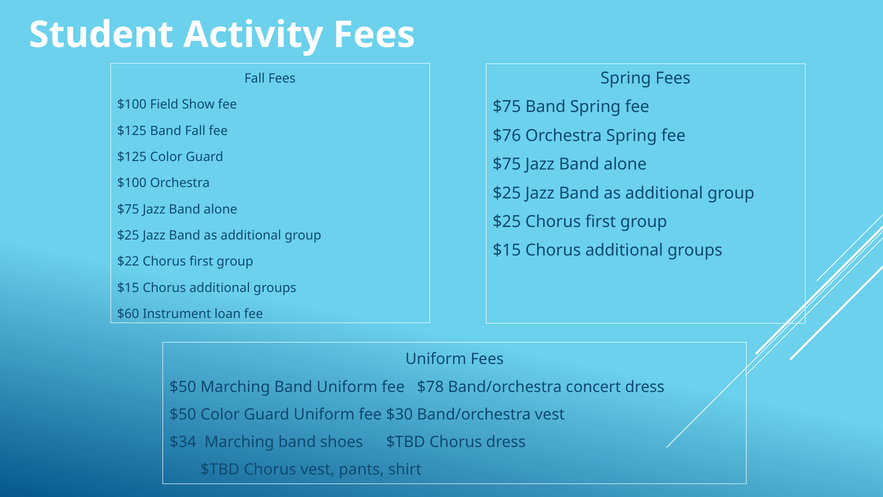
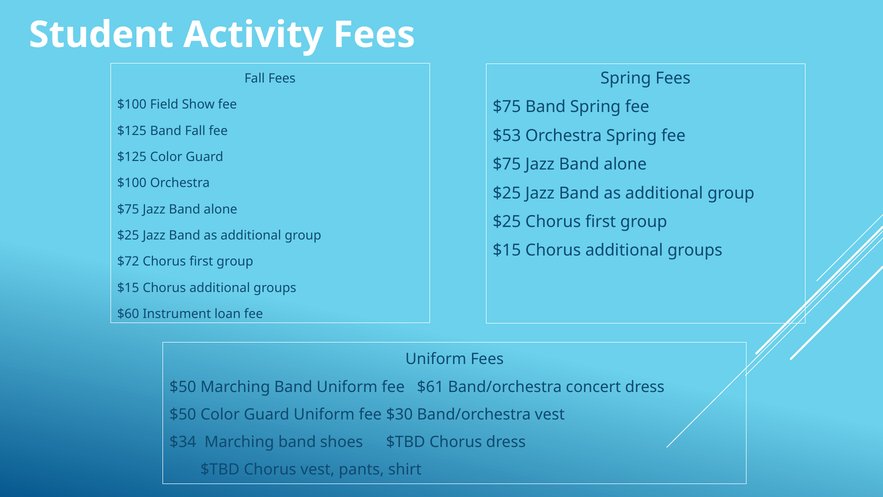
$76: $76 -> $53 (507, 136)
$22: $22 -> $72 (128, 262)
$78: $78 -> $61 (430, 387)
